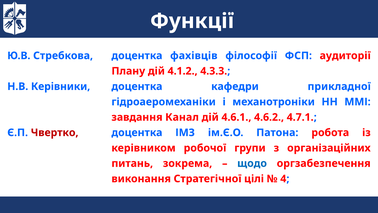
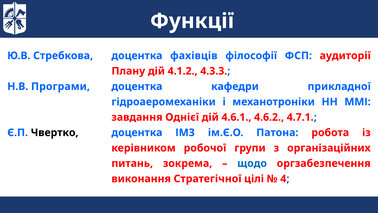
Керівники: Керівники -> Програми (60, 86)
Канал: Канал -> Однієї (182, 117)
Чвертко colour: red -> black (55, 132)
